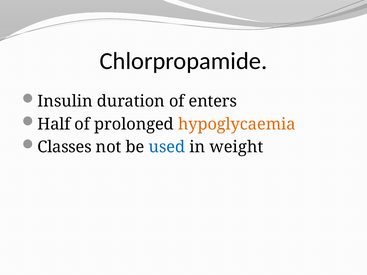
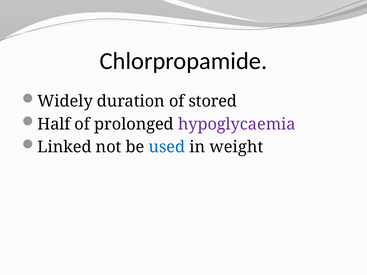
Insulin: Insulin -> Widely (65, 101)
enters: enters -> stored (213, 101)
hypoglycaemia colour: orange -> purple (237, 124)
Classes: Classes -> Linked (64, 147)
